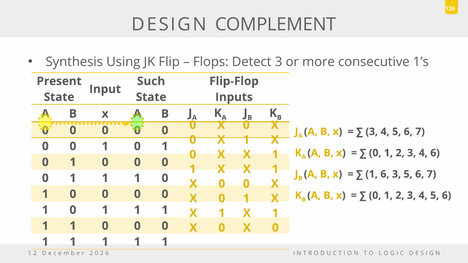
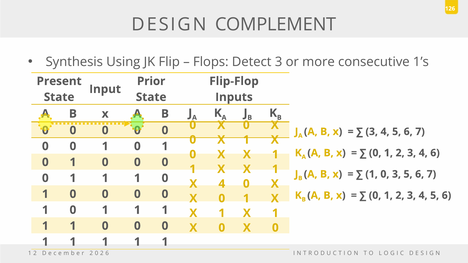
Such: Such -> Prior (151, 81)
6: 6 -> 0 (385, 174)
0: 0 -> 4 (222, 184)
